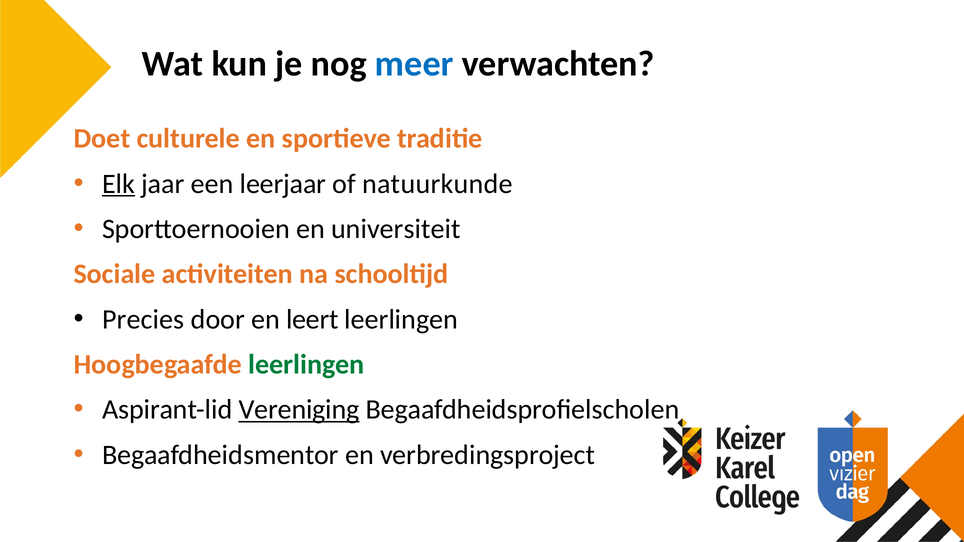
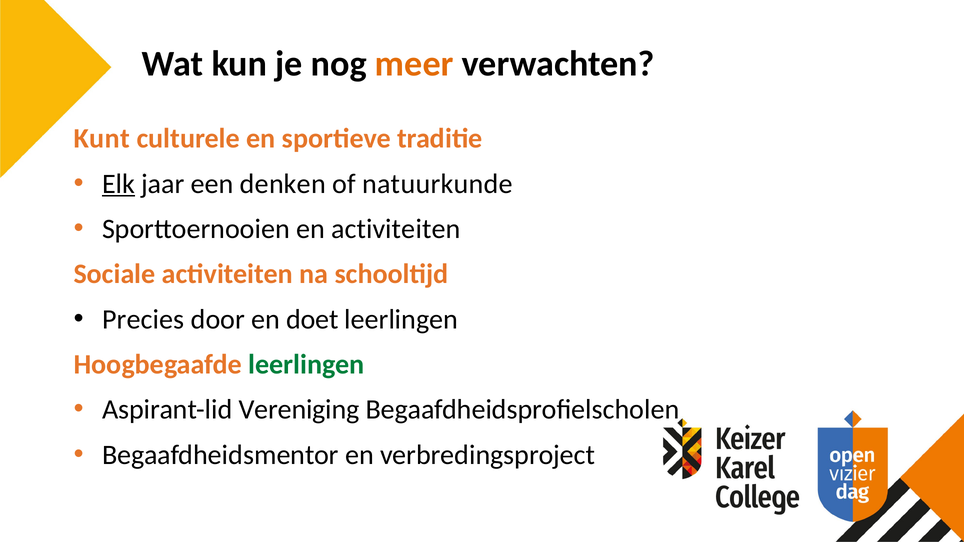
meer colour: blue -> orange (414, 64)
Doet: Doet -> Kunt (102, 139)
leerjaar: leerjaar -> denken (283, 184)
en universiteit: universiteit -> activiteiten (396, 229)
leert: leert -> doet (312, 319)
Vereniging underline: present -> none (299, 410)
